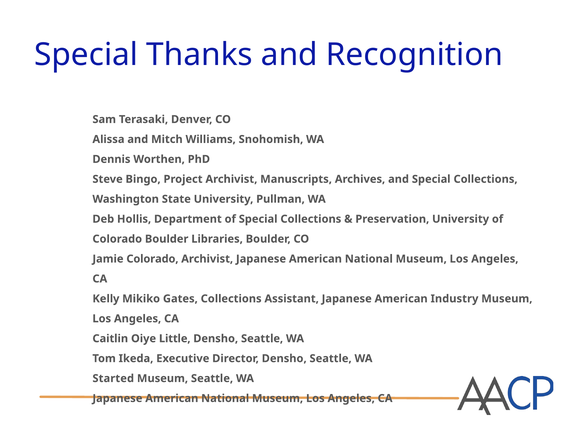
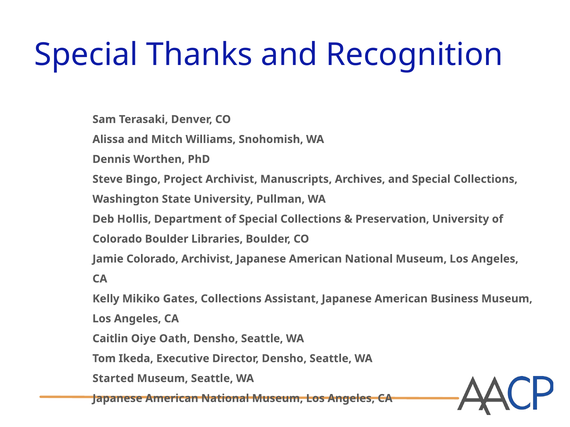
Industry: Industry -> Business (455, 299)
Little: Little -> Oath (175, 339)
